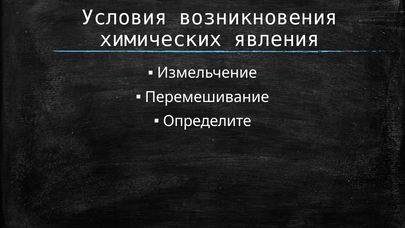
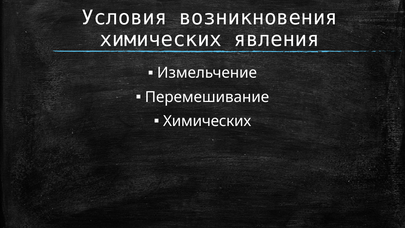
Определите: Определите -> Химических (207, 121)
